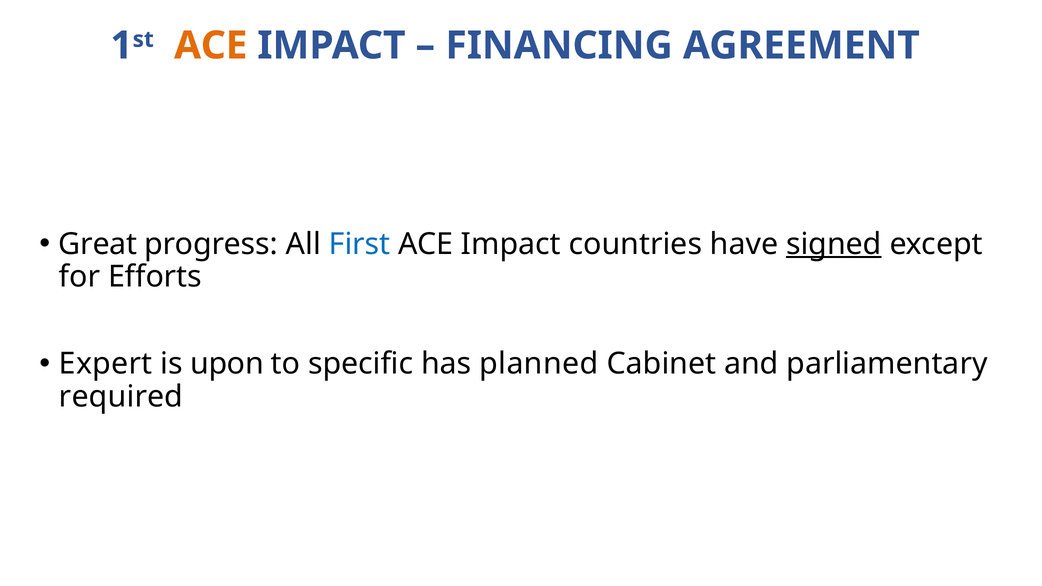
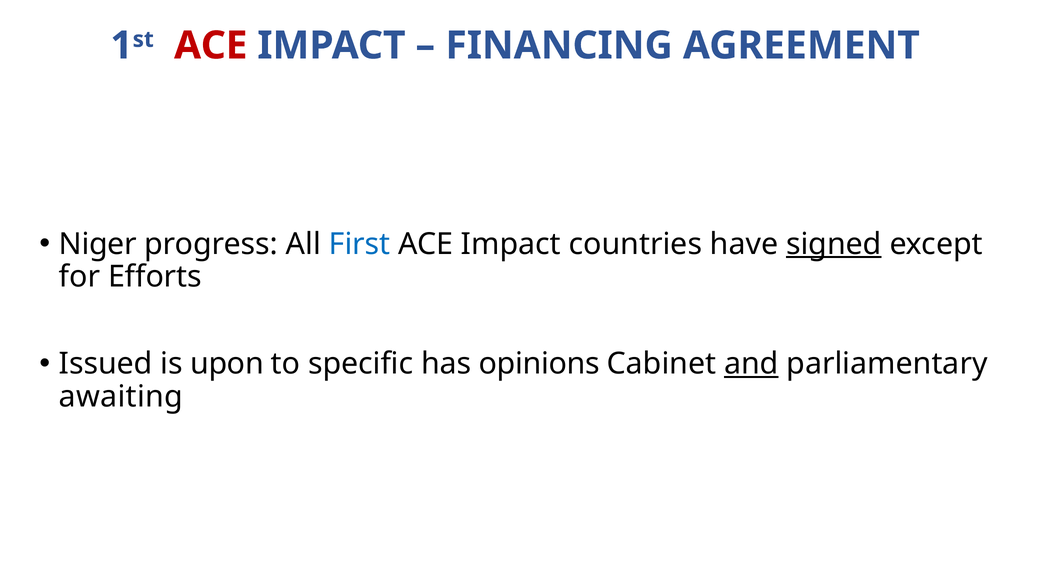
ACE colour: orange -> red (211, 46)
Great: Great -> Niger (98, 244)
Expert: Expert -> Issued (106, 364)
planned: planned -> opinions (539, 364)
and underline: none -> present (751, 364)
required: required -> awaiting (121, 397)
